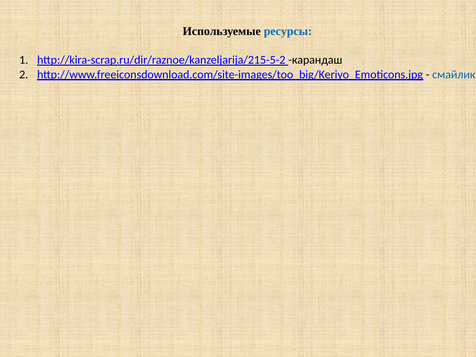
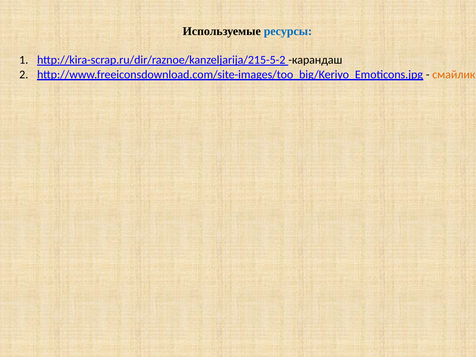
смайлик colour: blue -> orange (454, 74)
